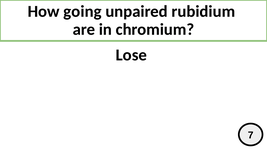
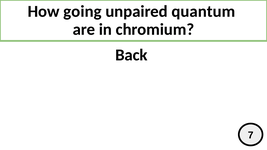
rubidium: rubidium -> quantum (203, 11)
Lose: Lose -> Back (131, 55)
